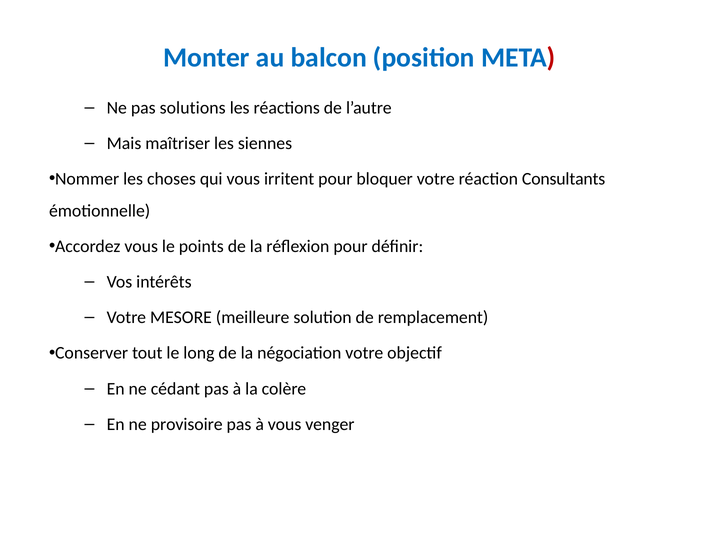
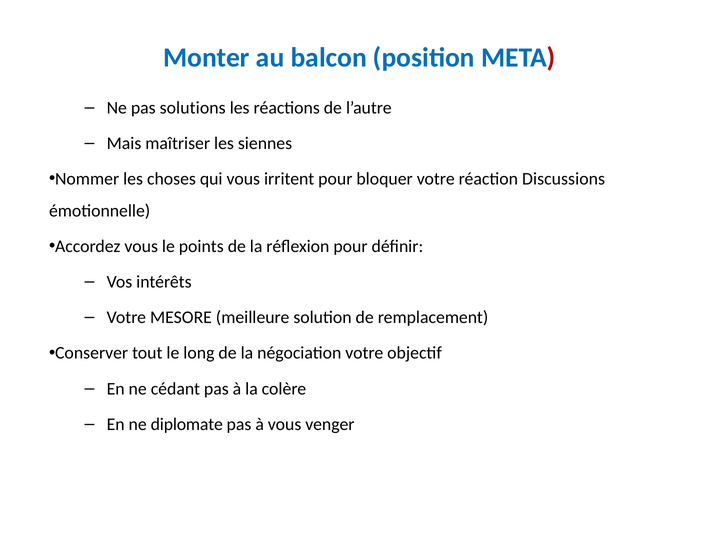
Consultants: Consultants -> Discussions (564, 179)
provisoire: provisoire -> diplomate (187, 424)
